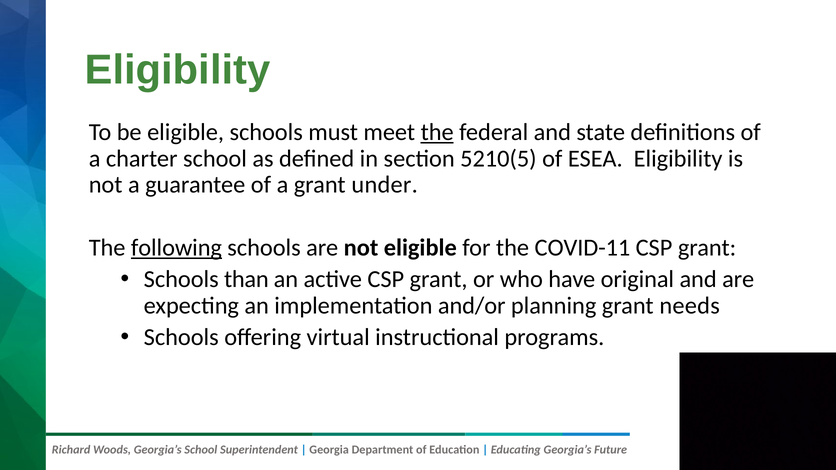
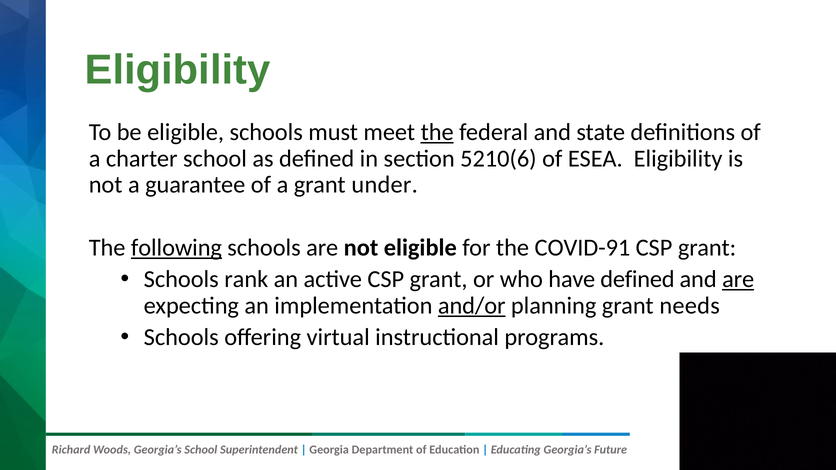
5210(5: 5210(5 -> 5210(6 (498, 159)
COVID-11: COVID-11 -> COVID-91 (582, 248)
than: than -> rank (246, 280)
have original: original -> defined (637, 280)
are underline: none -> present (738, 280)
and/or underline: none -> present (472, 306)
